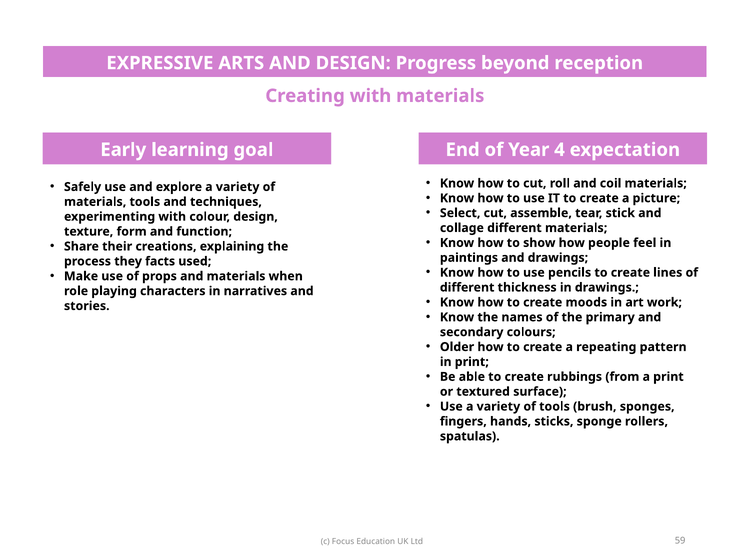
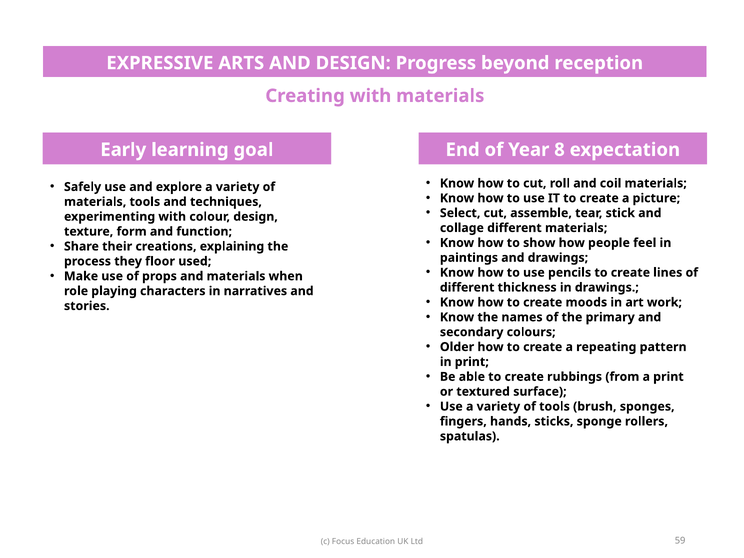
4: 4 -> 8 (559, 150)
facts: facts -> floor (160, 261)
